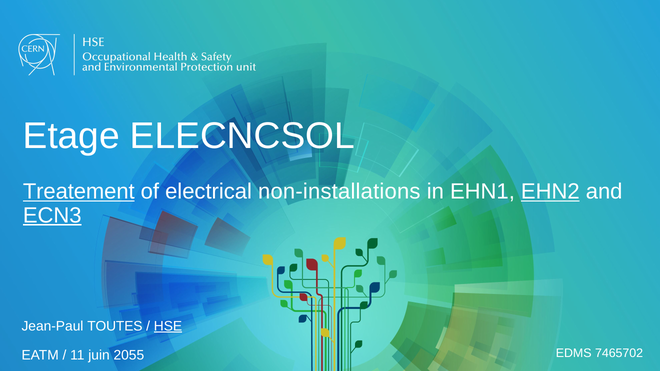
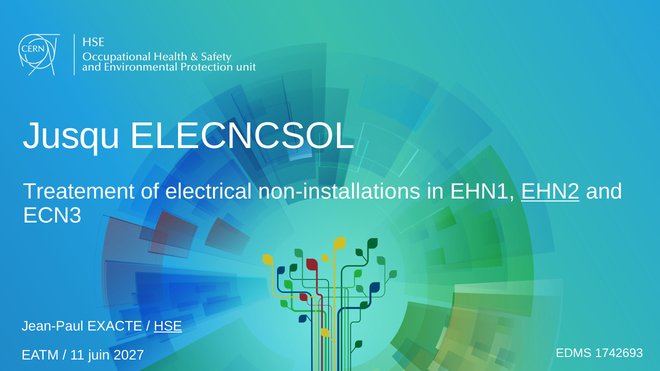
Etage: Etage -> Jusqu (71, 136)
Treatement underline: present -> none (79, 192)
ECN3 underline: present -> none (52, 215)
TOUTES: TOUTES -> EXACTE (115, 326)
2055: 2055 -> 2027 (129, 355)
7465702: 7465702 -> 1742693 (619, 353)
